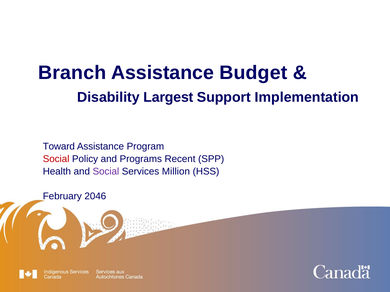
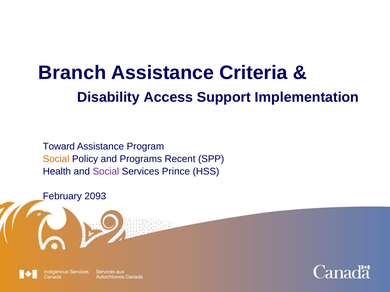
Budget: Budget -> Criteria (253, 73)
Largest: Largest -> Access (168, 97)
Social colour: red -> orange (56, 159)
Million: Million -> Prince (176, 172)
2046: 2046 -> 2093 (95, 197)
